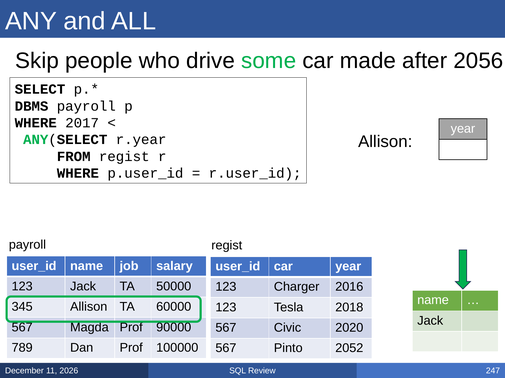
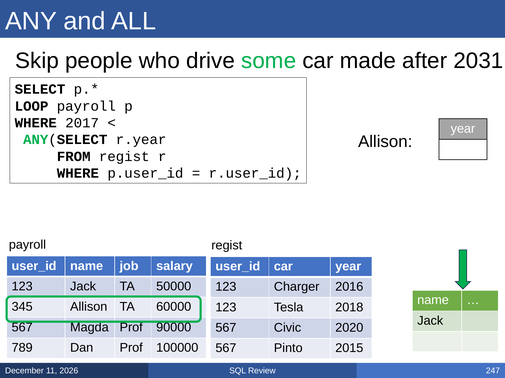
2056: 2056 -> 2031 (478, 61)
DBMS: DBMS -> LOOP (32, 106)
2052: 2052 -> 2015 (349, 349)
